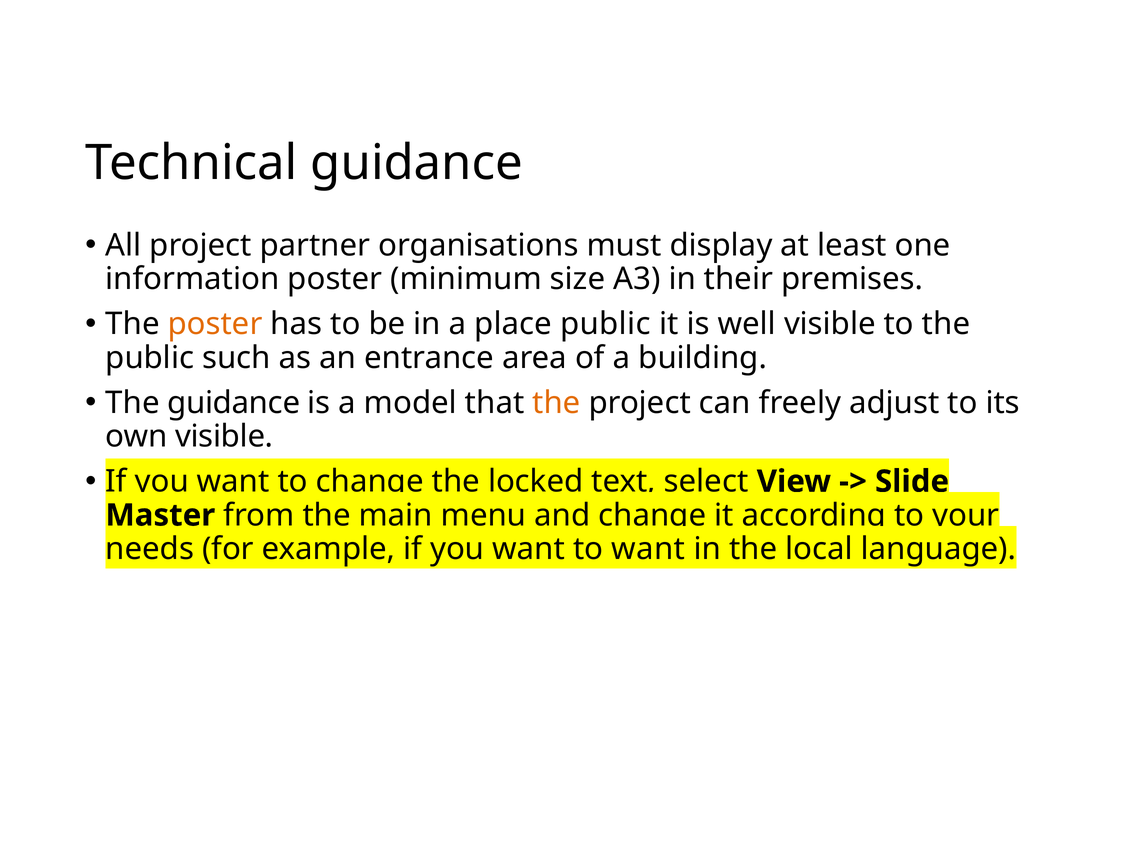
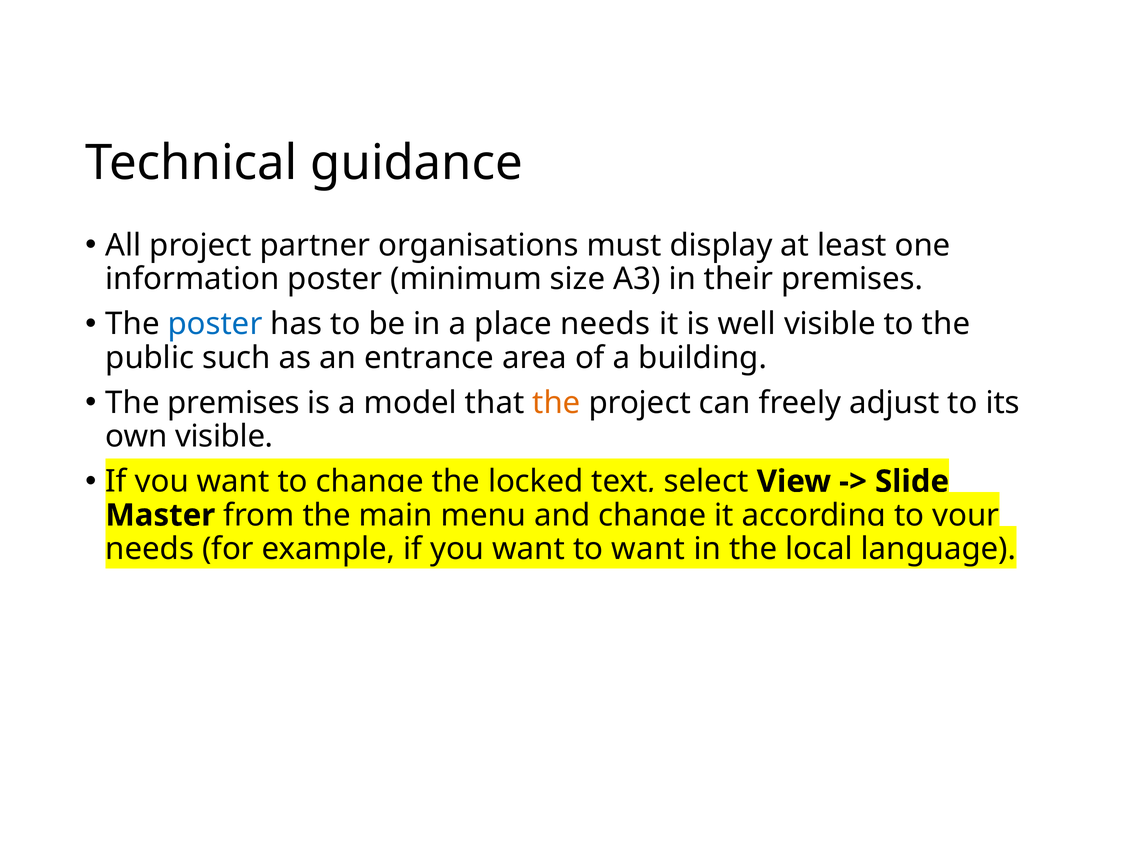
poster colour: orange -> blue (215, 324)
place public: public -> needs (605, 324)
The guidance: guidance -> premises (234, 403)
